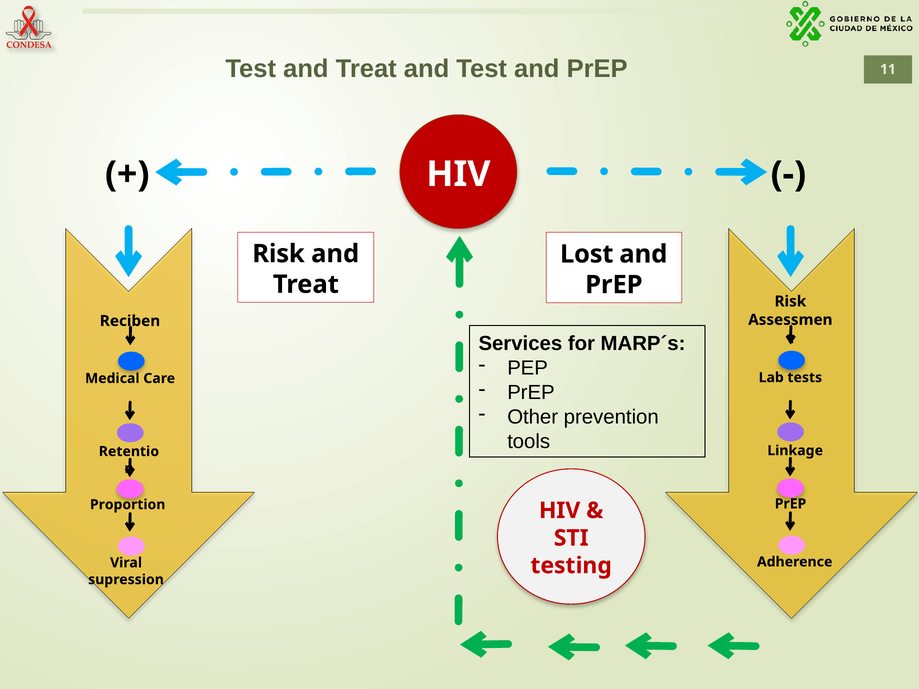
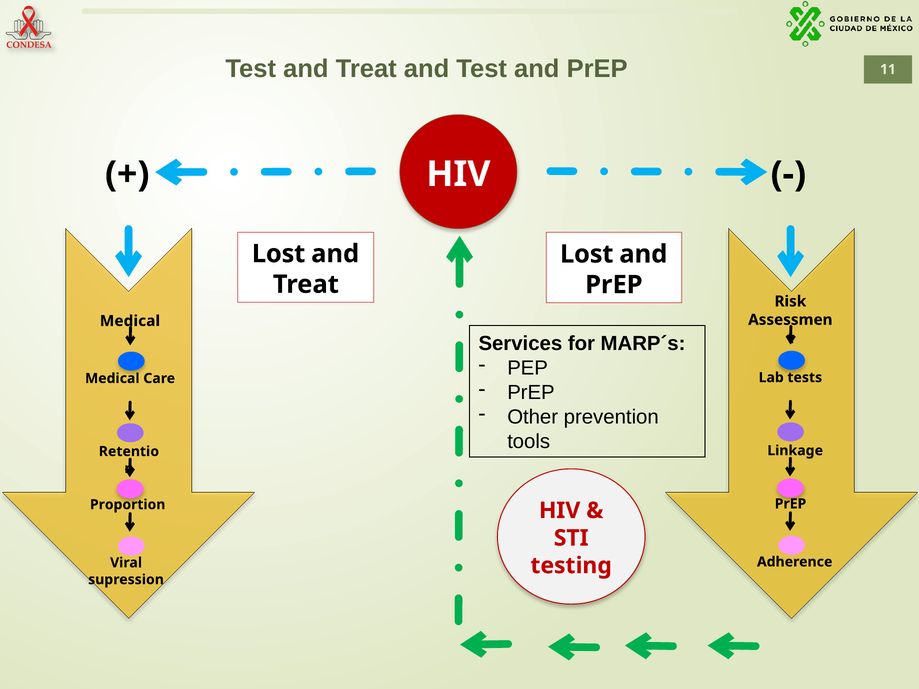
Risk: Risk -> Lost (279, 254)
Reciben: Reciben -> Medical (130, 321)
